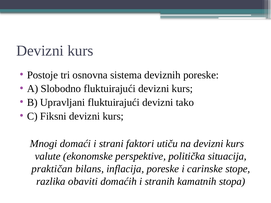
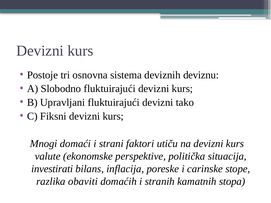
deviznih poreske: poreske -> deviznu (201, 75)
praktičan: praktičan -> investirati (52, 169)
